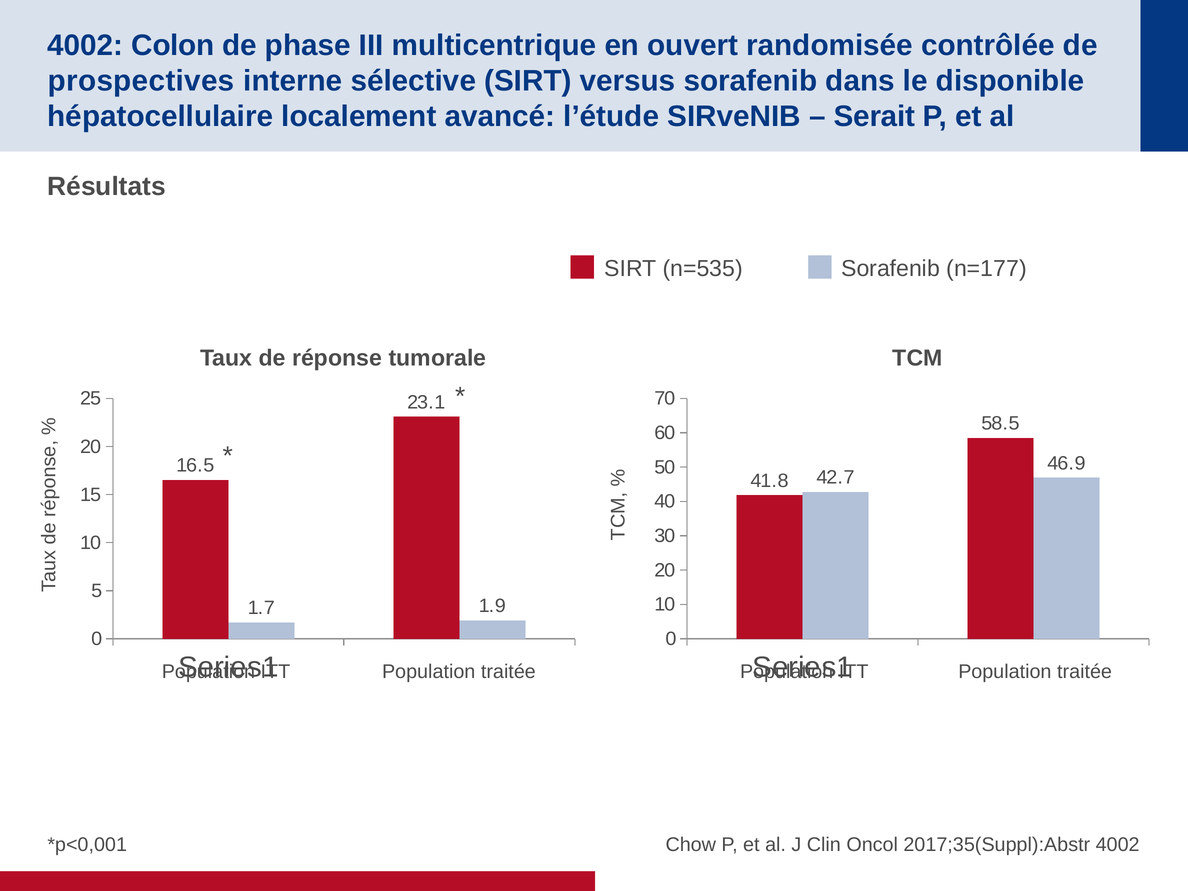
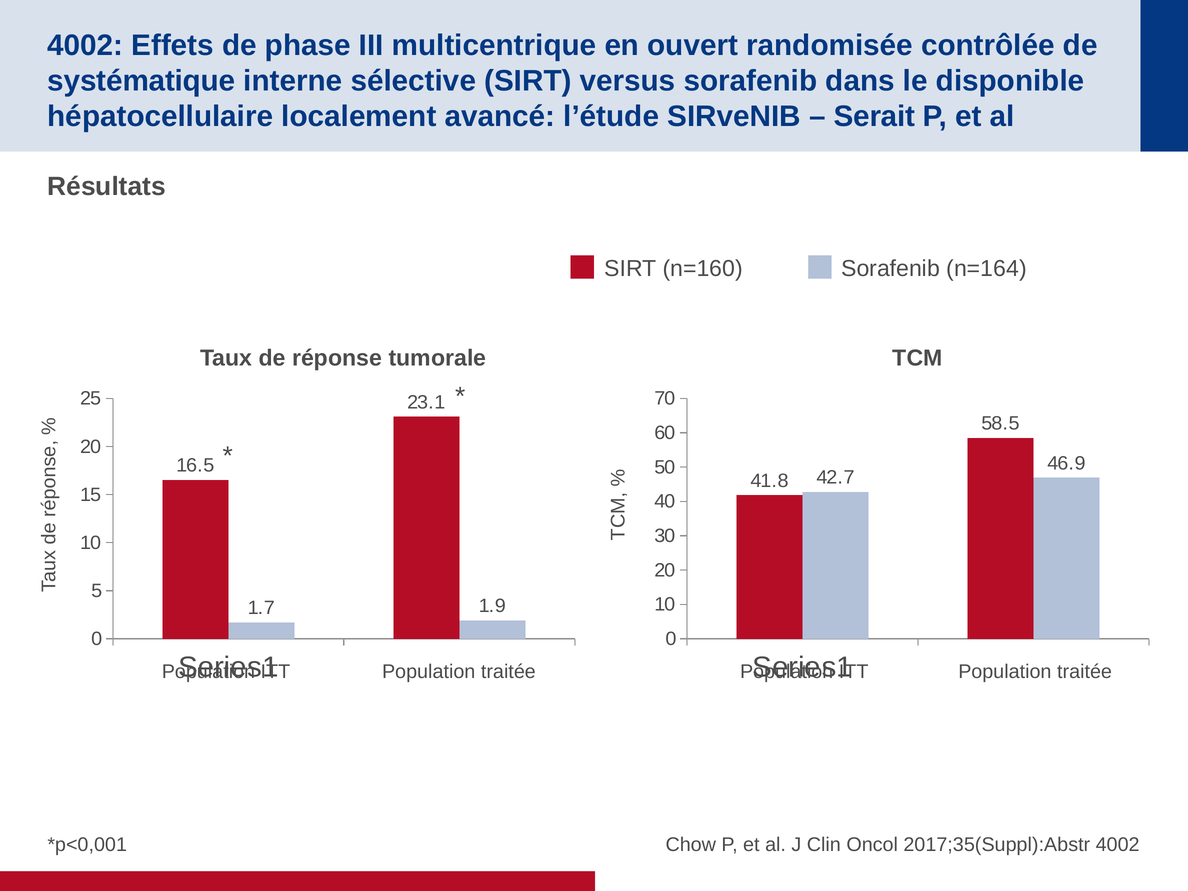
Colon: Colon -> Effets (173, 45)
prospectives: prospectives -> systématique (141, 81)
n=535: n=535 -> n=160 (703, 268)
n=177: n=177 -> n=164 (987, 269)
